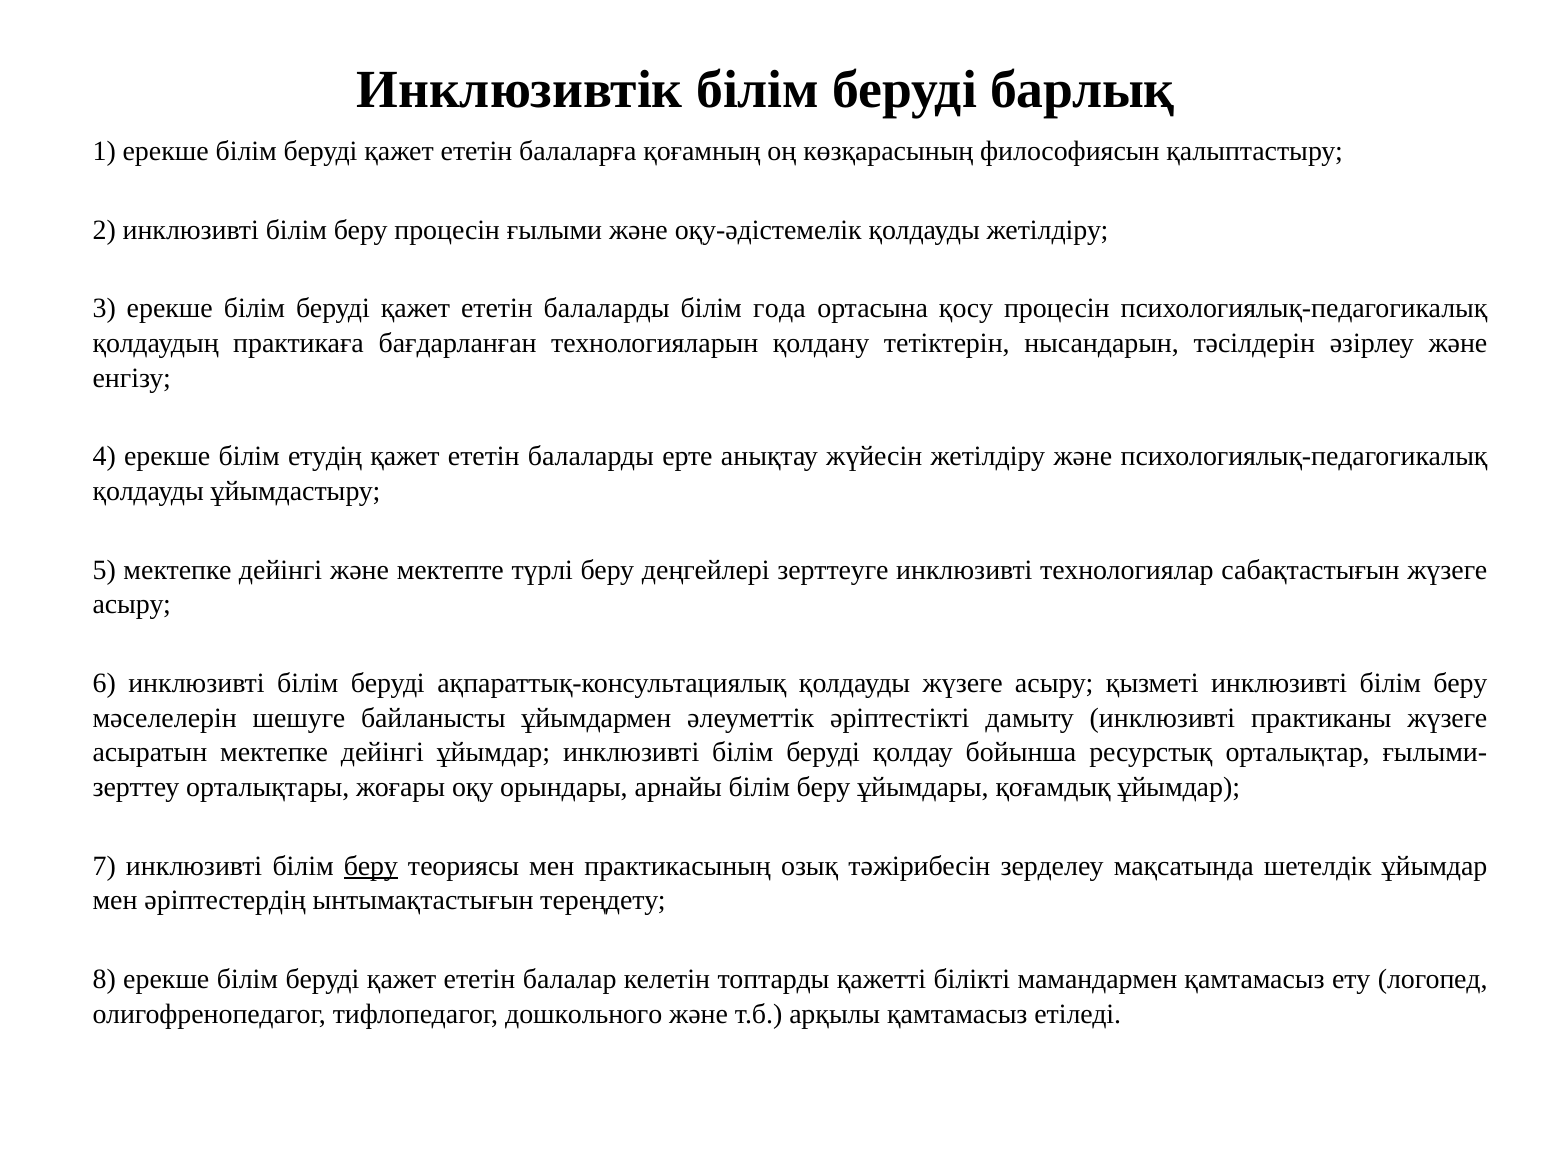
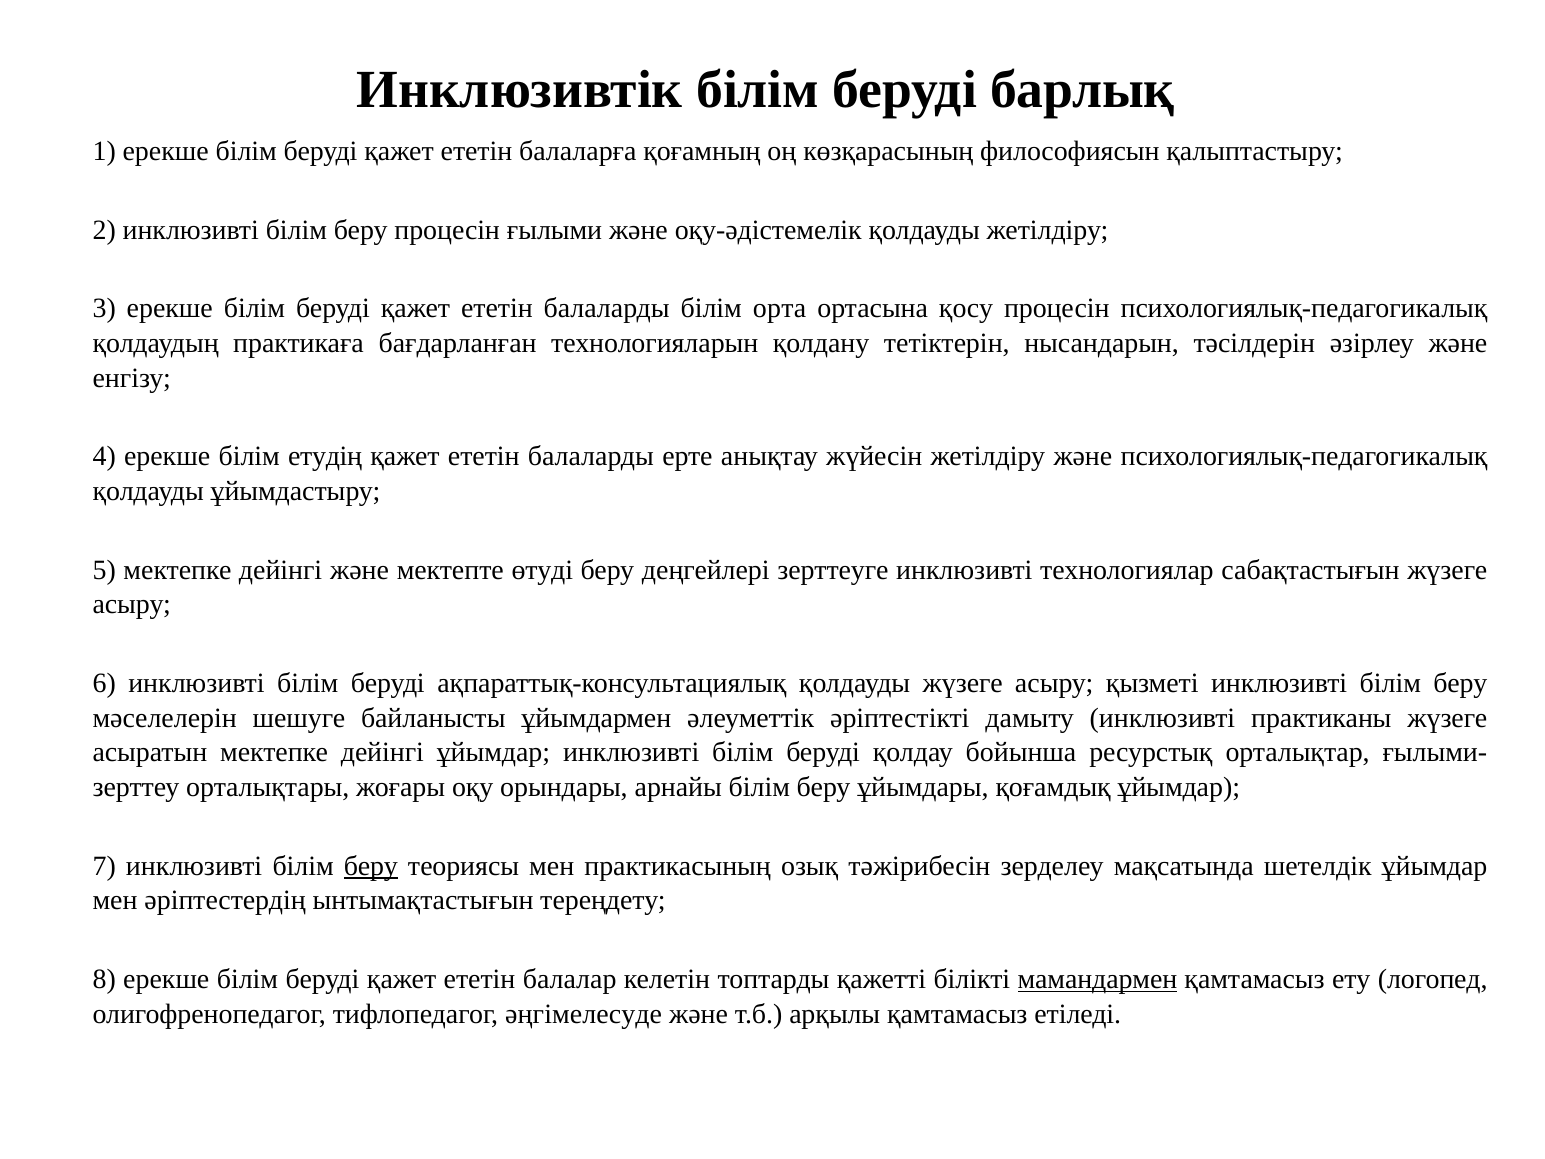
года: года -> орта (779, 309)
түрлі: түрлі -> өтуді (542, 570)
мамандармен underline: none -> present (1097, 979)
дошкольного: дошкольного -> әңгімелесуде (584, 1014)
